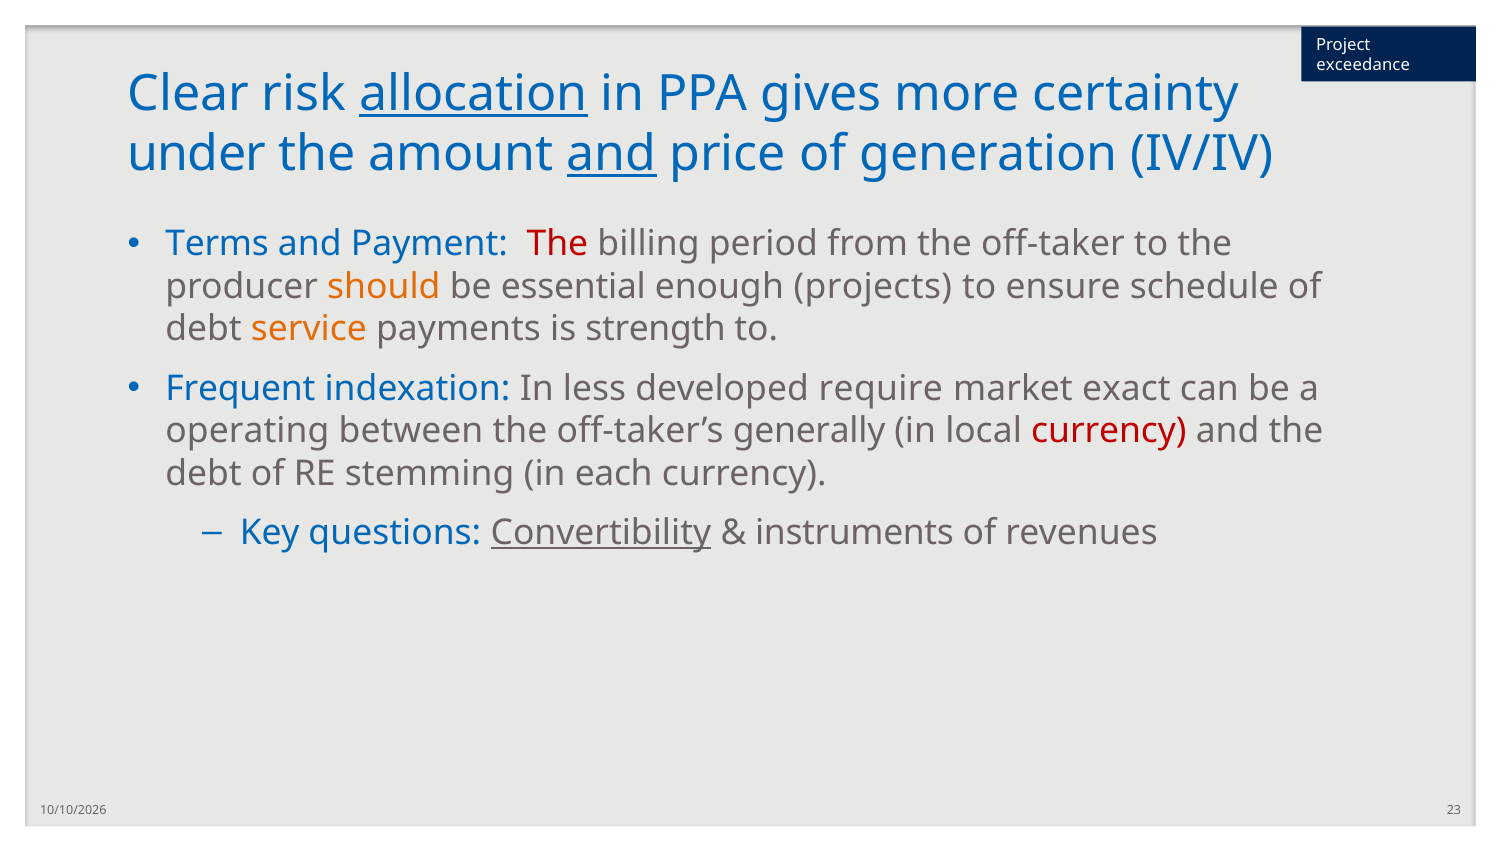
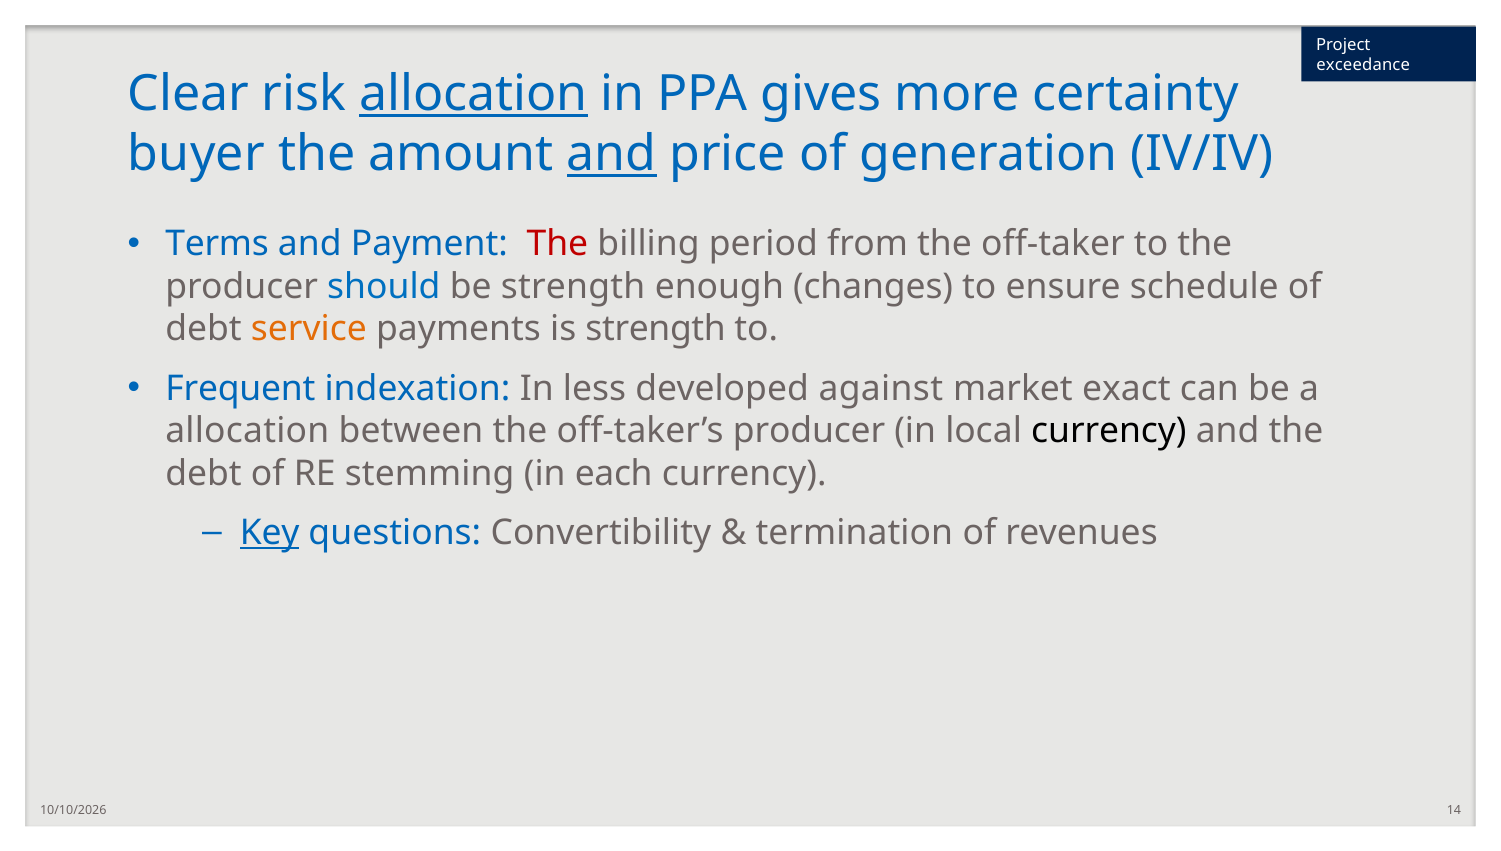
under: under -> buyer (196, 154)
should colour: orange -> blue (384, 287)
be essential: essential -> strength (573, 287)
projects: projects -> changes (873, 287)
require: require -> against (881, 388)
operating: operating -> allocation (247, 431)
off-taker’s generally: generally -> producer (809, 431)
currency colour: red -> black (1109, 431)
Key underline: none -> present (270, 533)
Convertibility underline: present -> none (601, 533)
instruments: instruments -> termination (854, 533)
23: 23 -> 14 (1454, 810)
